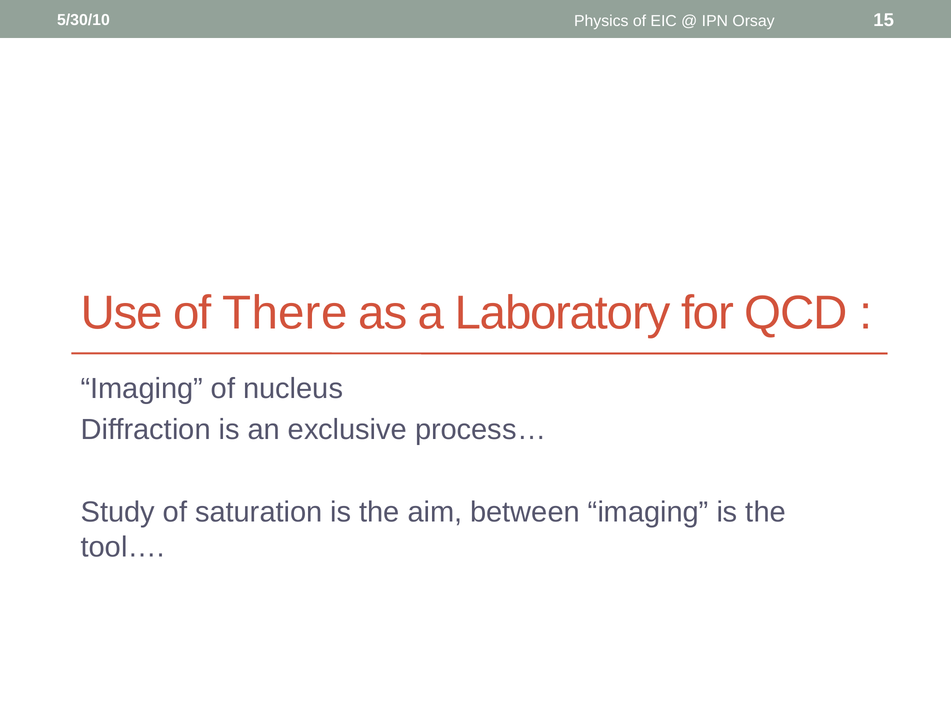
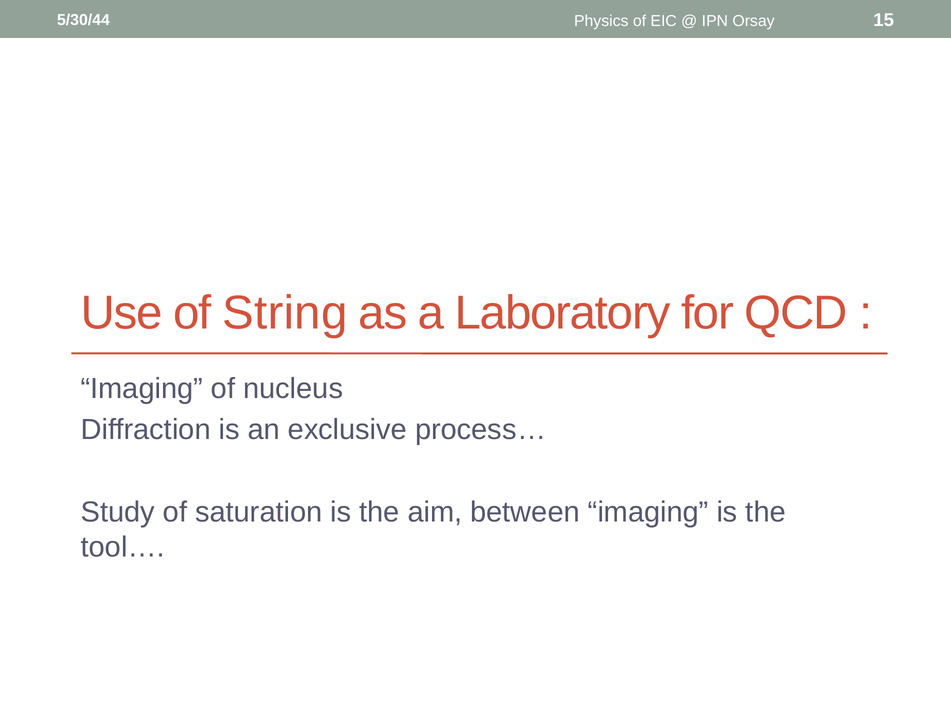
5/30/10: 5/30/10 -> 5/30/44 (83, 20)
There: There -> String (285, 313)
